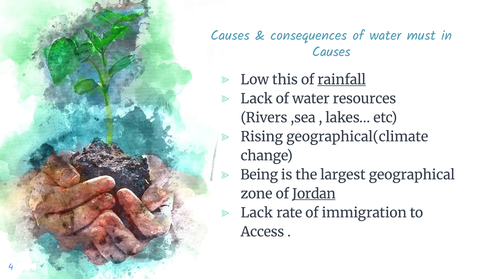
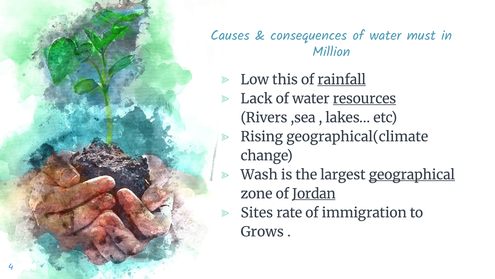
Causes: Causes -> Million (331, 52)
resources underline: none -> present (364, 99)
Being: Being -> Wash (259, 174)
geographical underline: none -> present (412, 174)
Lack: Lack -> Sites (257, 212)
Access: Access -> Grows (262, 231)
